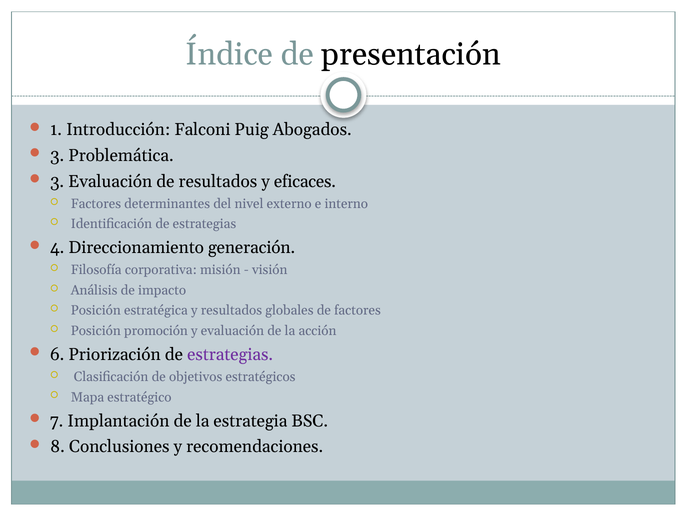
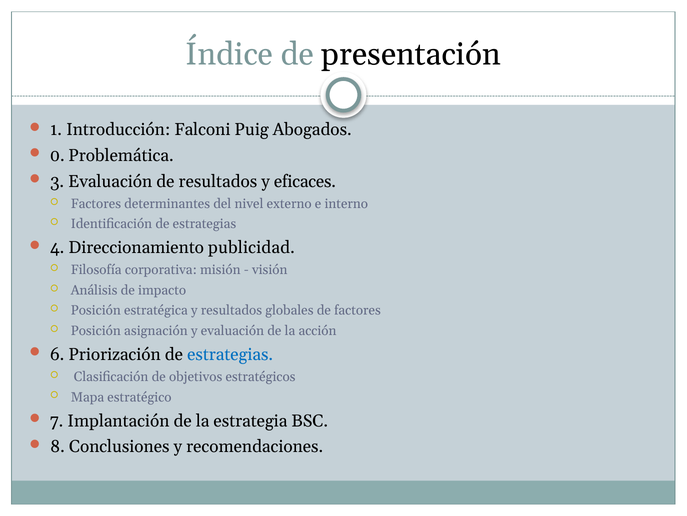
3: 3 -> 0 (57, 155)
generación: generación -> publicidad (251, 247)
promoción: promoción -> asignación (156, 330)
estrategias colour: purple -> blue (230, 354)
